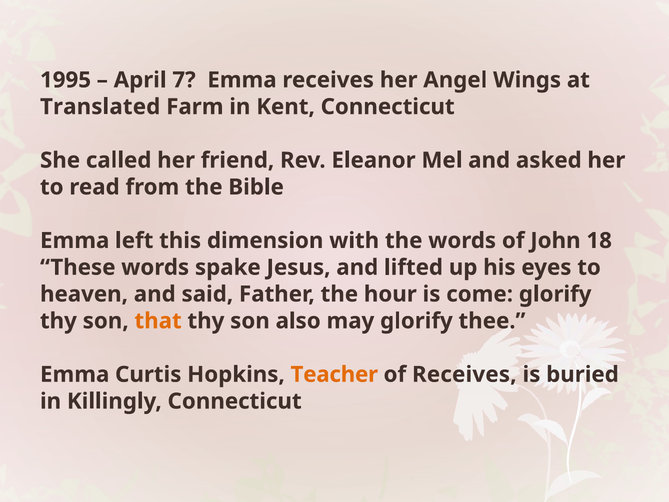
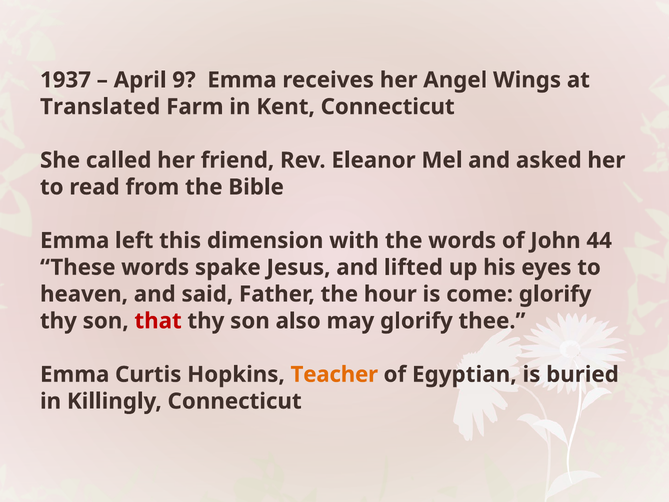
1995: 1995 -> 1937 (66, 80)
7: 7 -> 9 (184, 80)
18: 18 -> 44 (599, 241)
that colour: orange -> red (158, 321)
of Receives: Receives -> Egyptian (464, 374)
